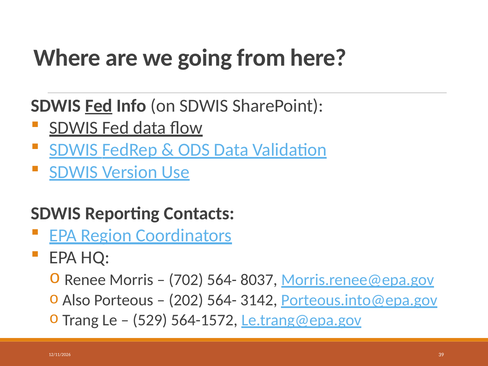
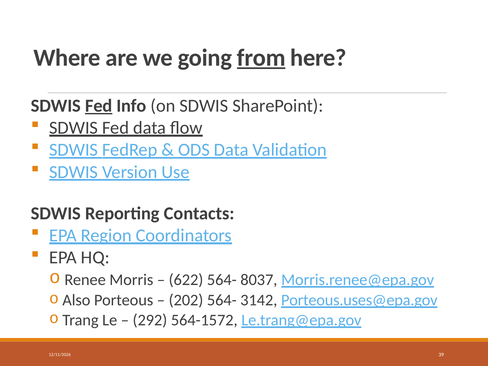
from underline: none -> present (261, 58)
702: 702 -> 622 (186, 280)
Porteous.into@epa.gov: Porteous.into@epa.gov -> Porteous.uses@epa.gov (359, 300)
529: 529 -> 292 (150, 320)
